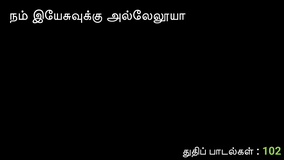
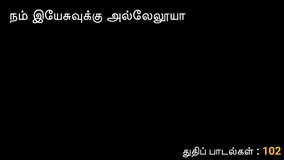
102 colour: light green -> yellow (272, 151)
